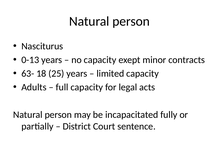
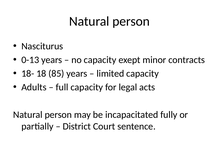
63-: 63- -> 18- (28, 73)
25: 25 -> 85 (56, 73)
